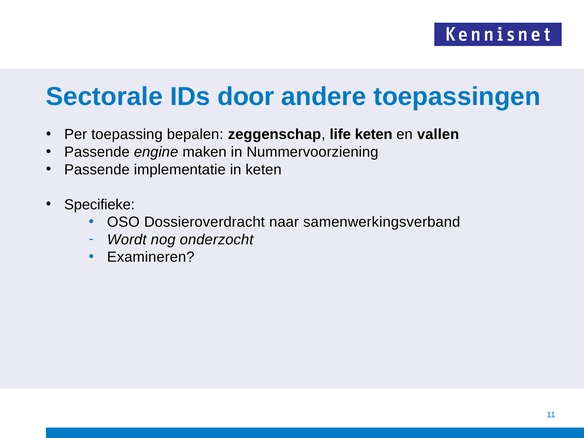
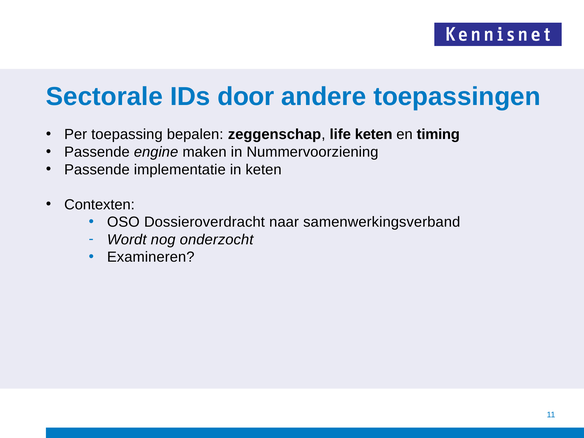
vallen: vallen -> timing (438, 134)
Specifieke: Specifieke -> Contexten (99, 205)
